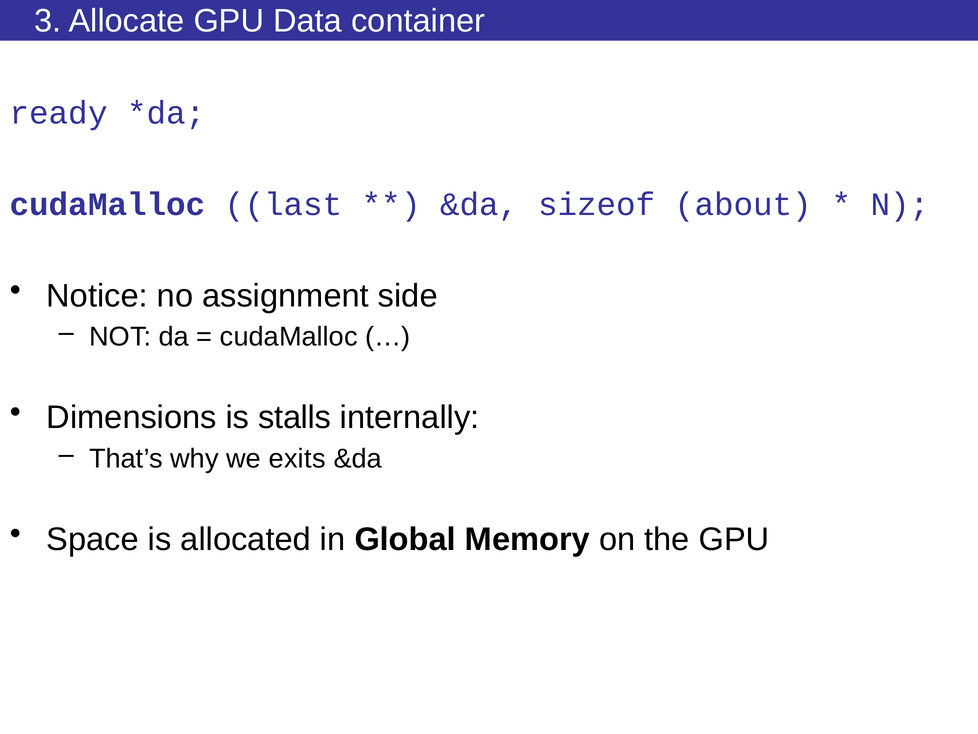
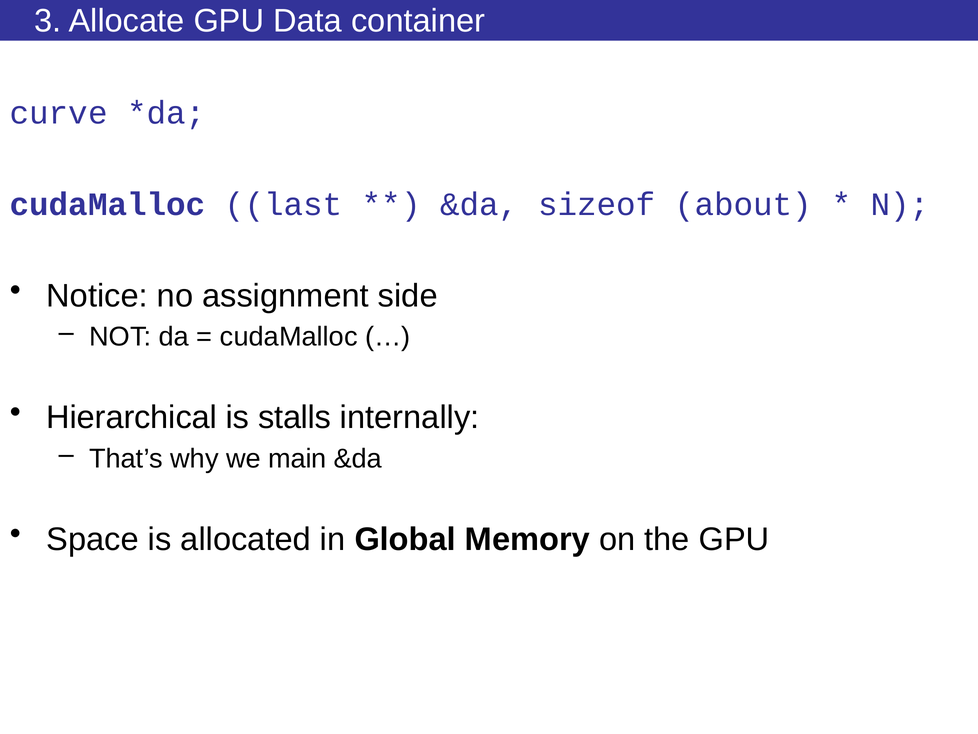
ready: ready -> curve (59, 113)
Dimensions: Dimensions -> Hierarchical (132, 417)
exits: exits -> main (297, 458)
